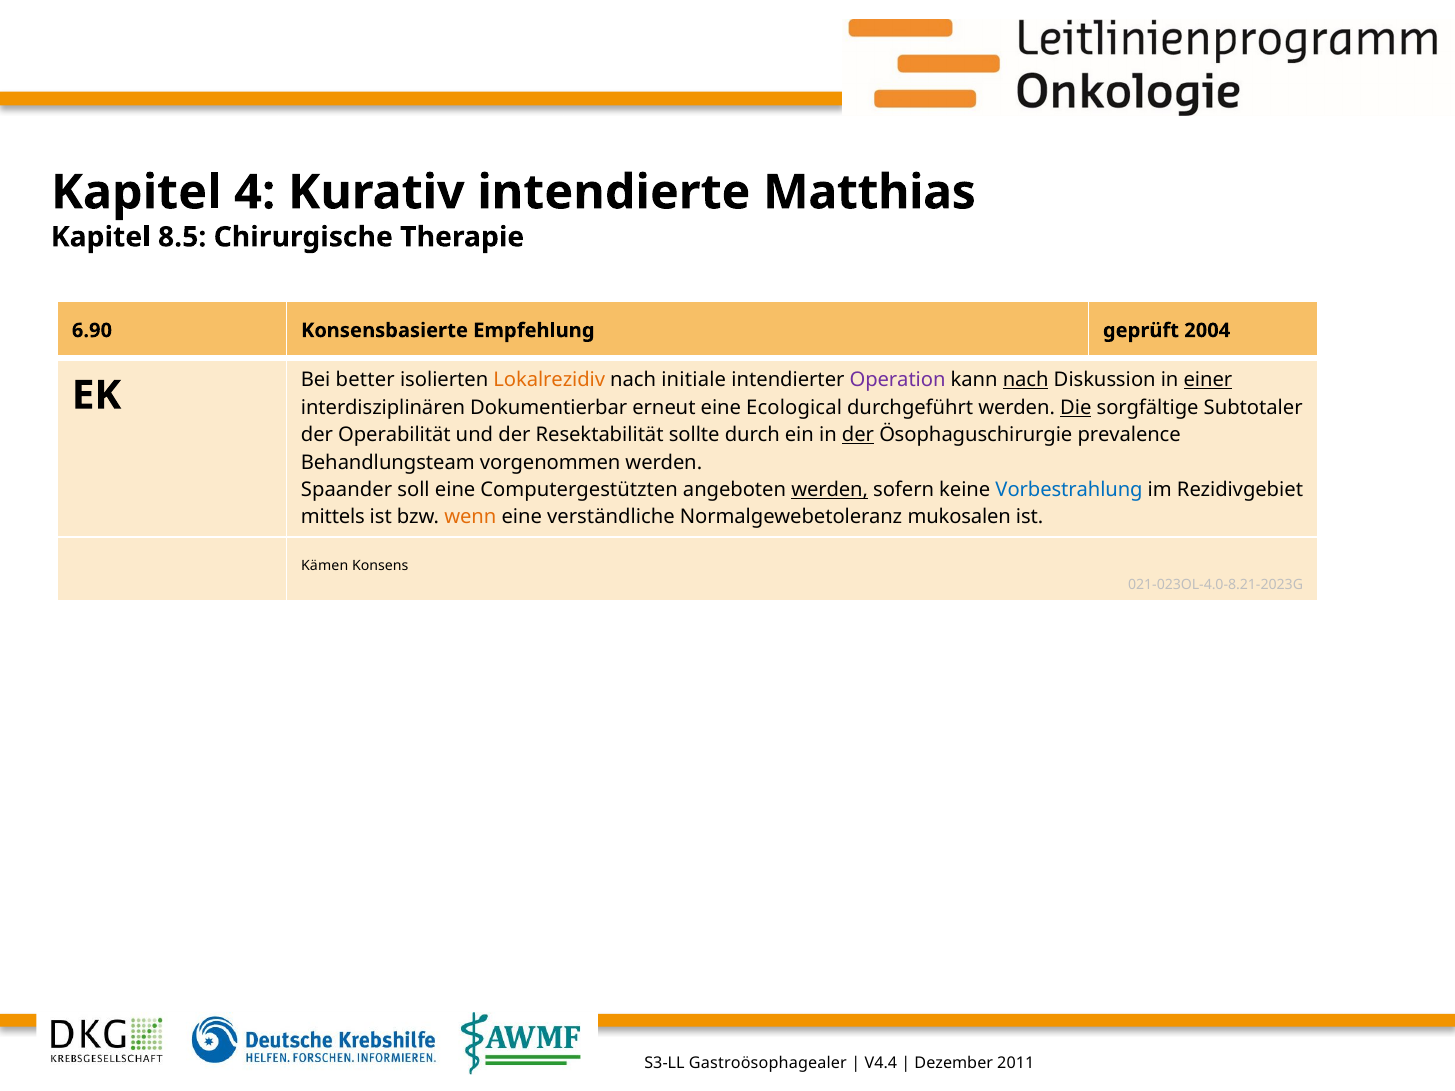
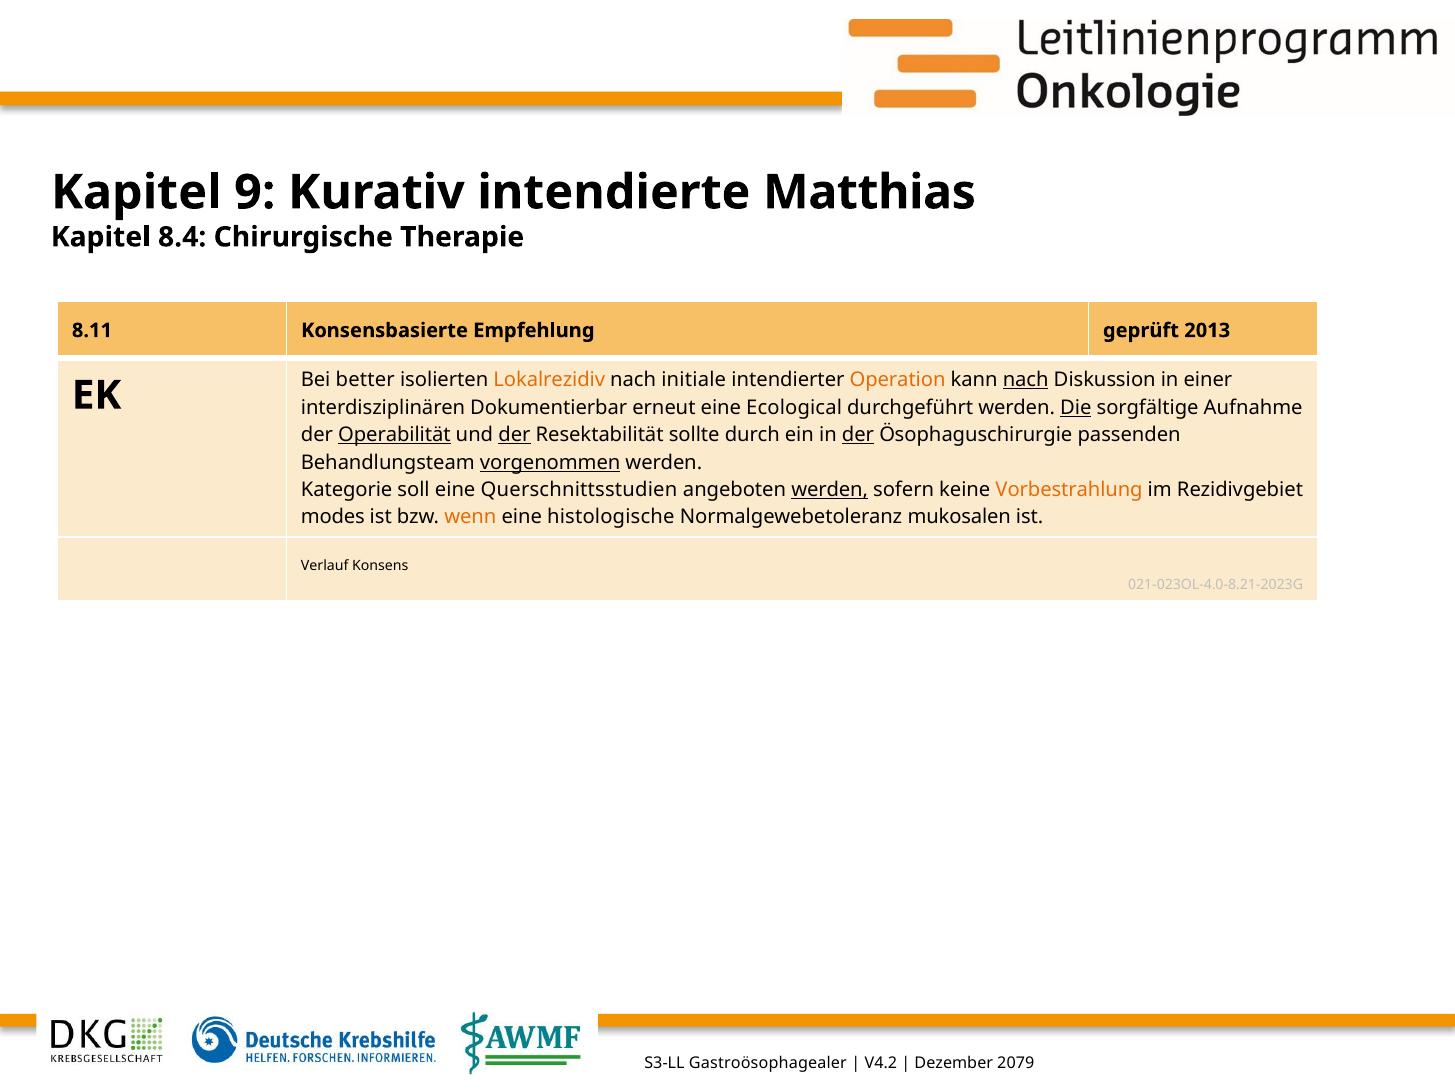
4: 4 -> 9 (255, 193)
8.5: 8.5 -> 8.4 (182, 237)
6.90: 6.90 -> 8.11 (92, 331)
2004: 2004 -> 2013 (1207, 331)
Operation colour: purple -> orange (898, 380)
einer underline: present -> none (1208, 380)
Subtotaler: Subtotaler -> Aufnahme (1253, 408)
Operabilität underline: none -> present (394, 435)
der underline: none -> present (514, 435)
prevalence: prevalence -> passenden (1129, 435)
vorgenommen underline: none -> present (550, 463)
Spaander: Spaander -> Kategorie (347, 490)
Computergestützten: Computergestützten -> Querschnittsstudien (579, 490)
Vorbestrahlung colour: blue -> orange (1069, 490)
mittels: mittels -> modes (333, 517)
verständliche: verständliche -> histologische (611, 517)
Kämen: Kämen -> Verlauf (325, 566)
V4.4: V4.4 -> V4.2 (881, 1064)
2011: 2011 -> 2079 (1016, 1064)
